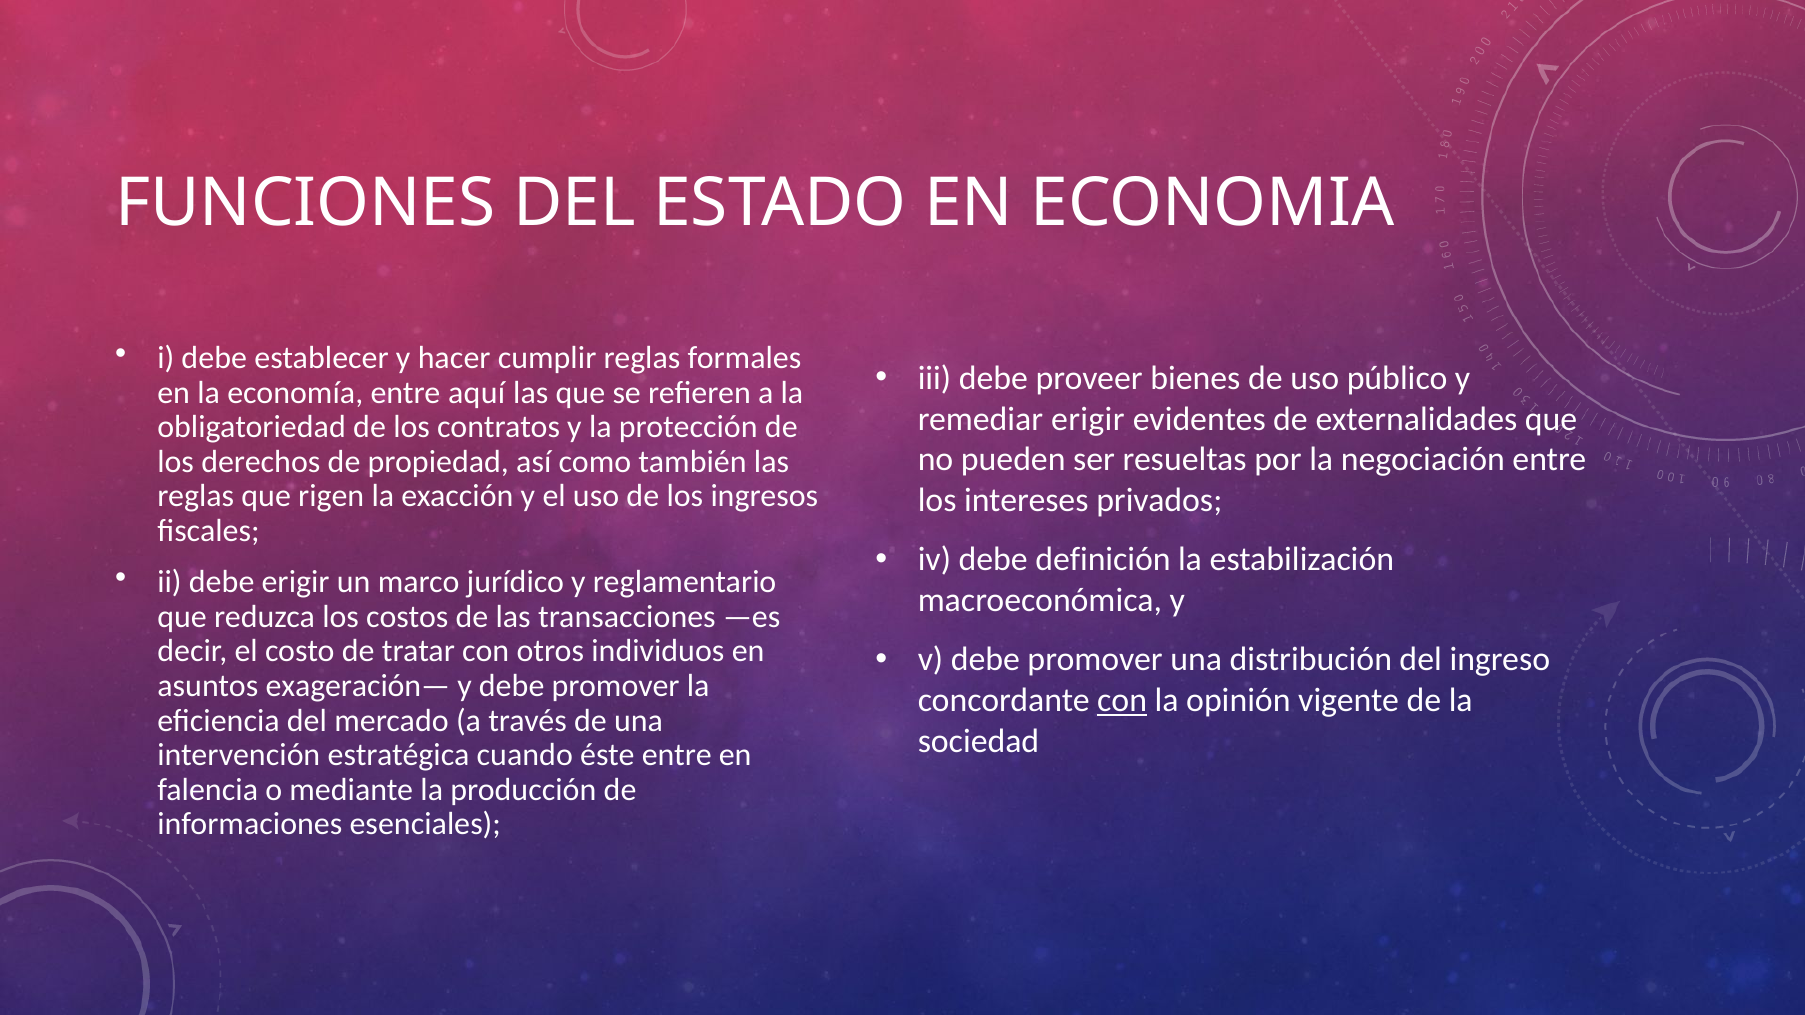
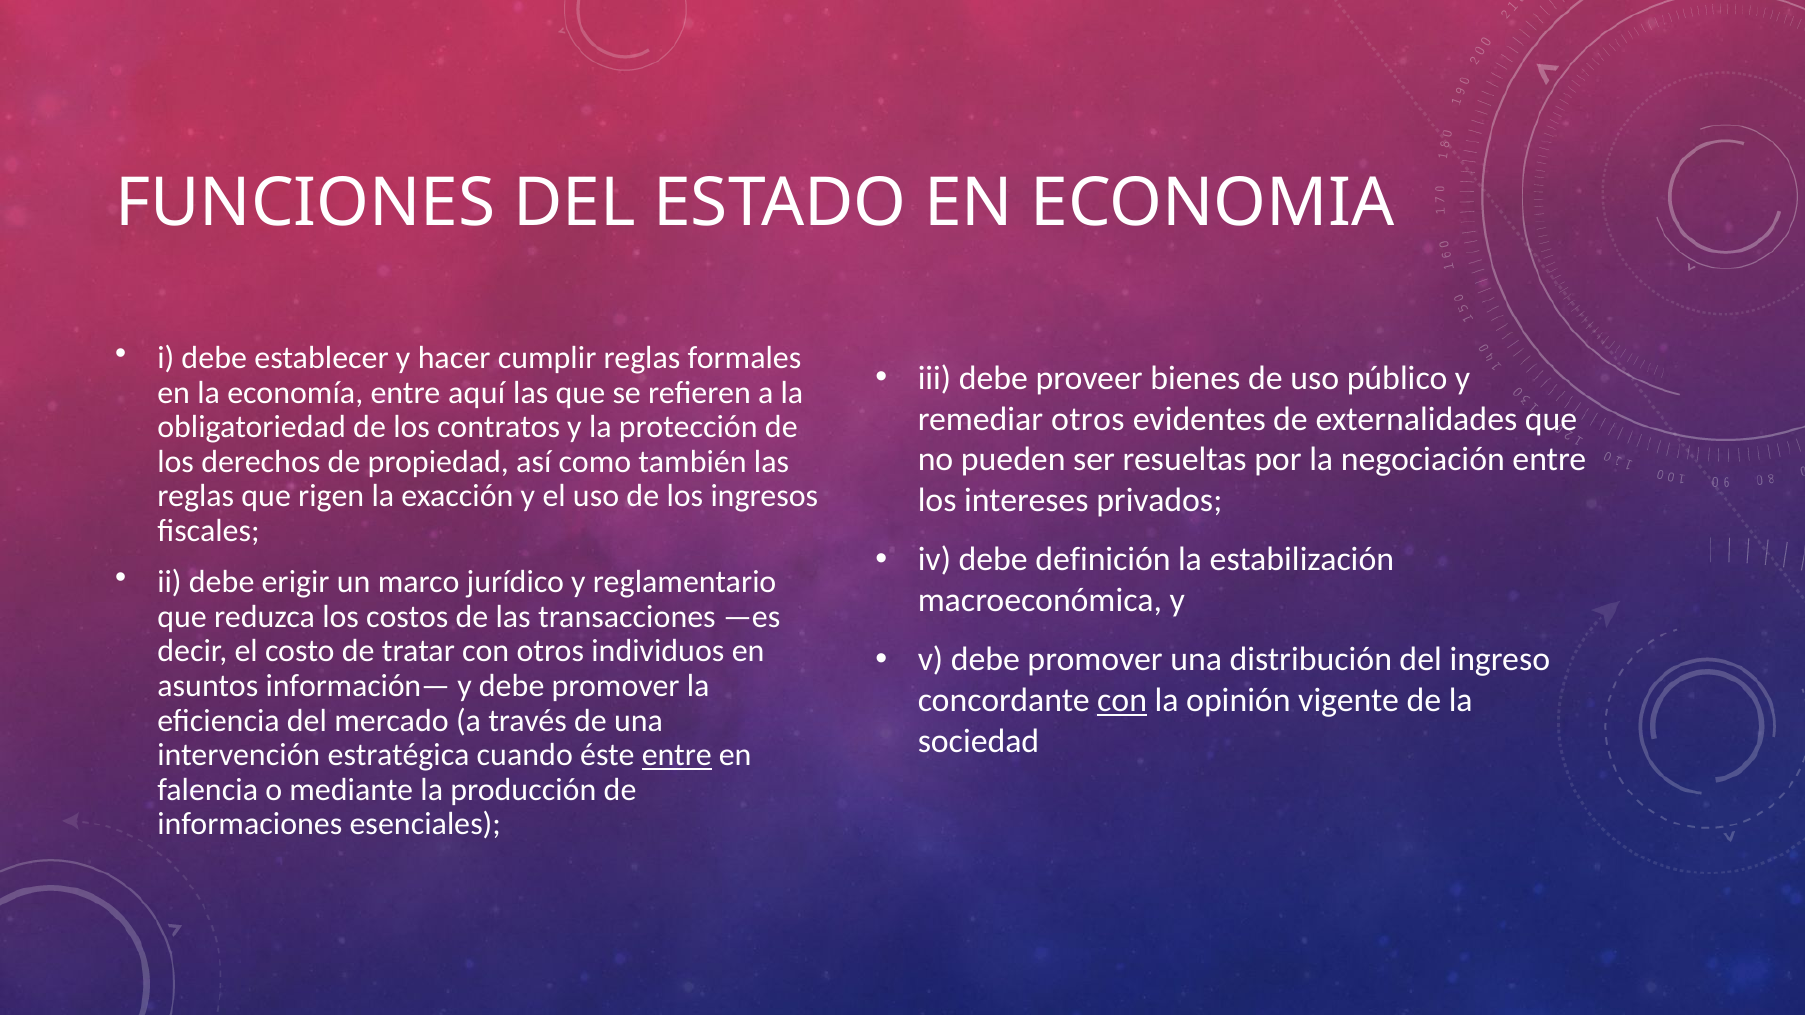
remediar erigir: erigir -> otros (1088, 419)
exageración—: exageración— -> información— (358, 686)
entre underline: none -> present (677, 755)
